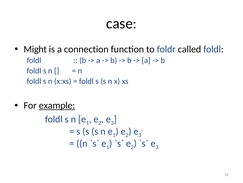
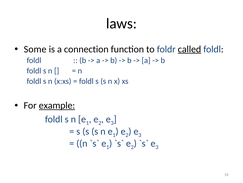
case: case -> laws (121, 24)
Might: Might -> Some (35, 49)
called underline: none -> present (189, 49)
